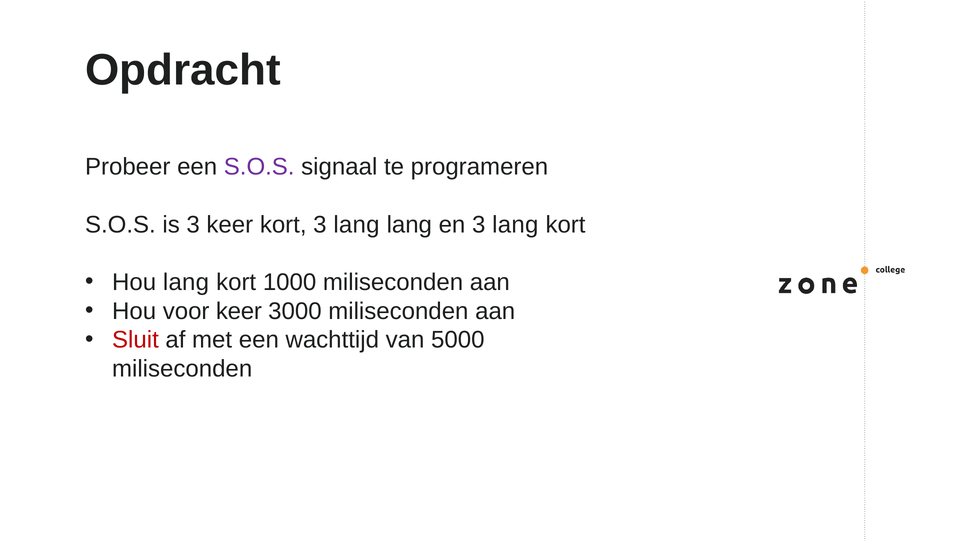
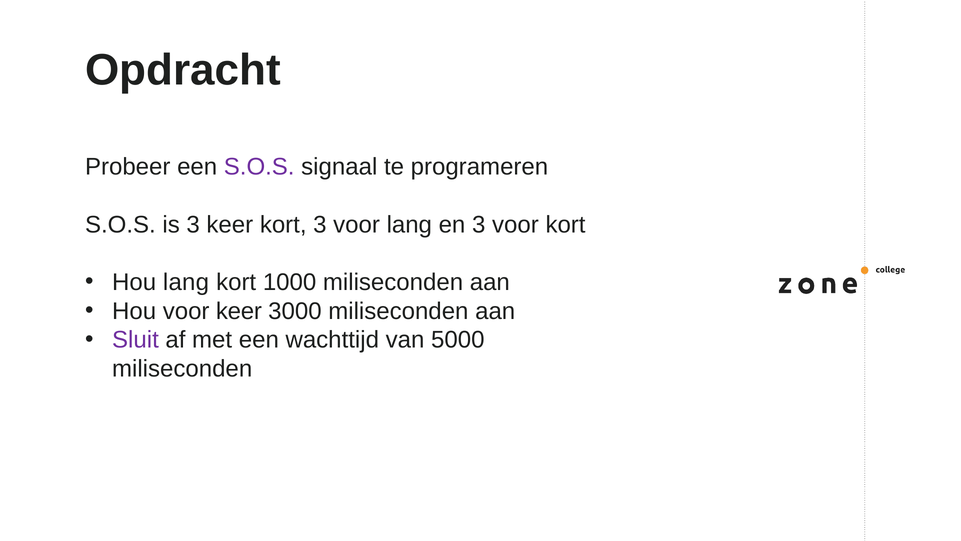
kort 3 lang: lang -> voor (357, 224)
en 3 lang: lang -> voor (515, 224)
Sluit colour: red -> purple (135, 340)
